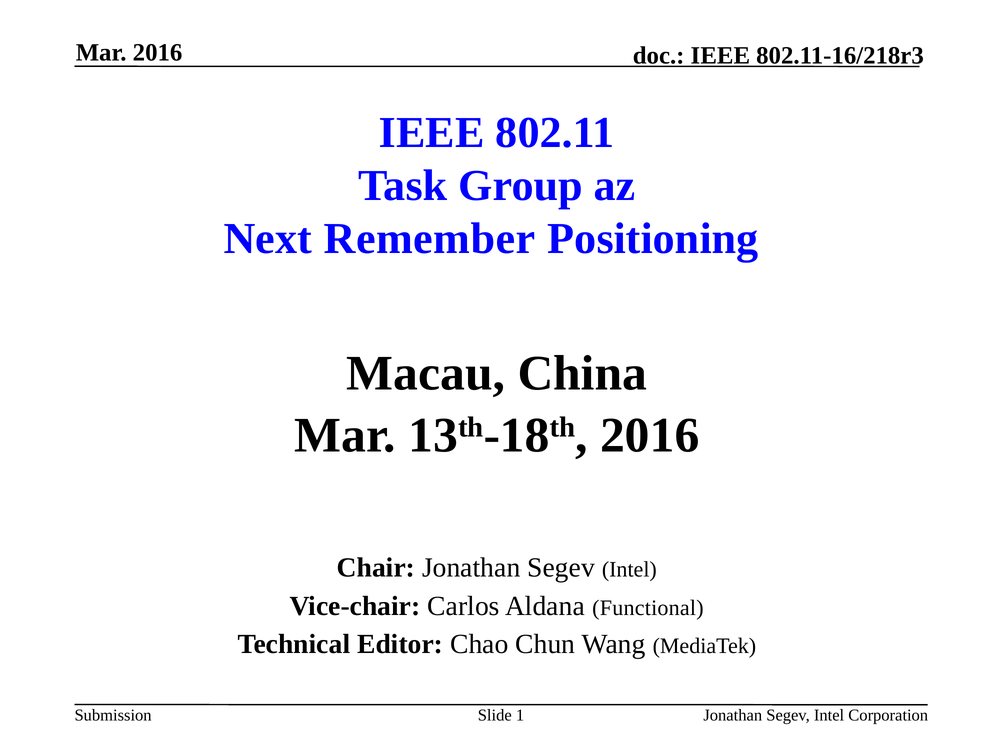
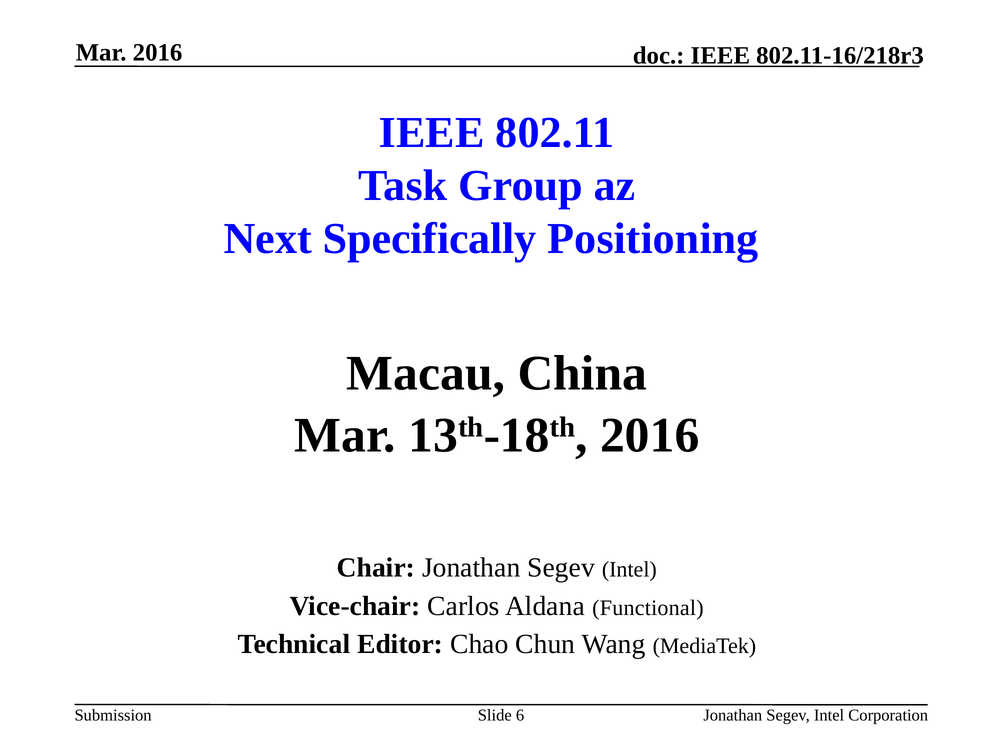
Remember: Remember -> Specifically (430, 239)
1: 1 -> 6 (520, 715)
